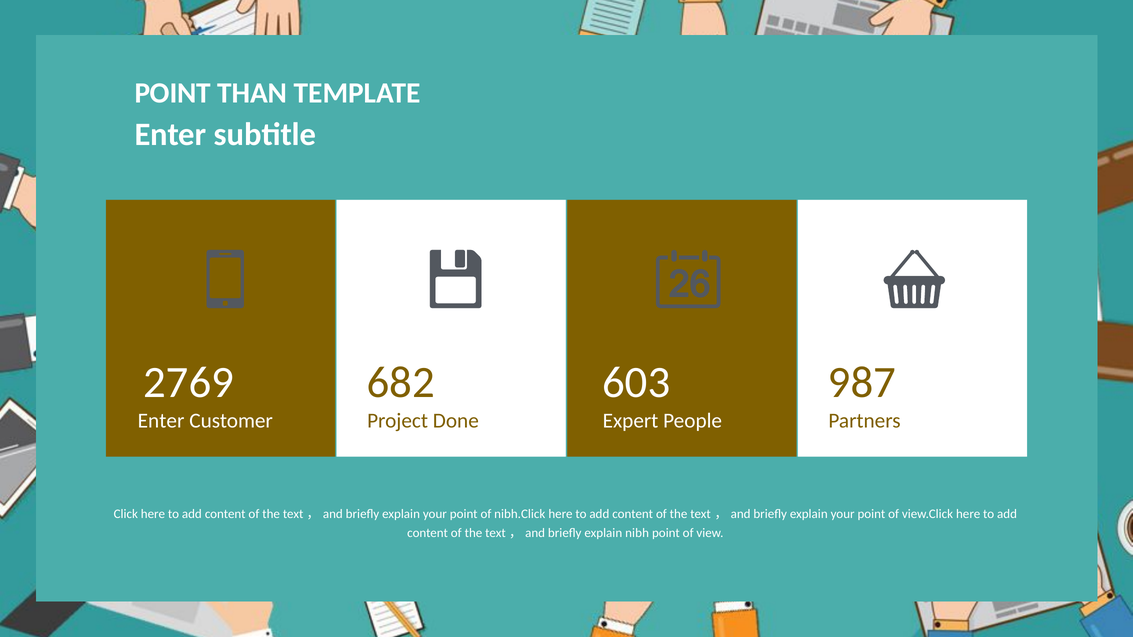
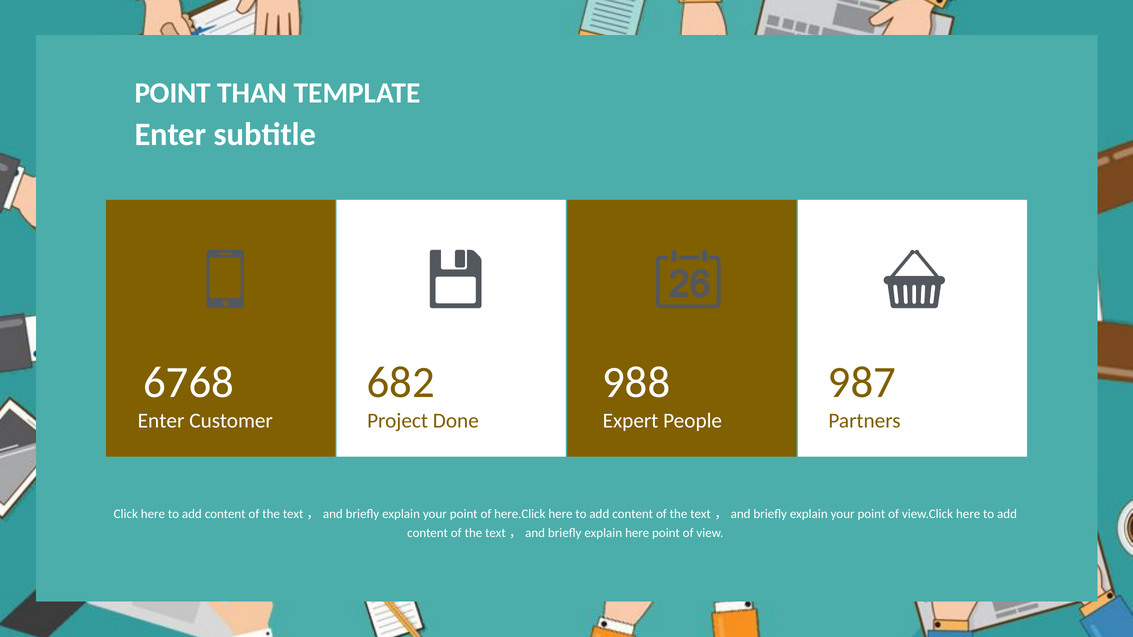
2769: 2769 -> 6768 (189, 382)
603: 603 -> 988 (636, 382)
nibh.Click: nibh.Click -> here.Click (520, 514)
explain nibh: nibh -> here (637, 533)
